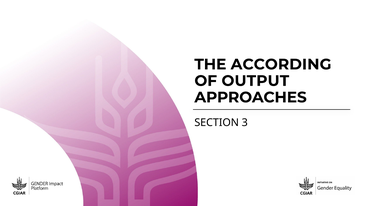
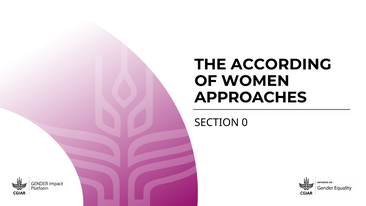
OUTPUT: OUTPUT -> WOMEN (255, 81)
3: 3 -> 0 (245, 122)
